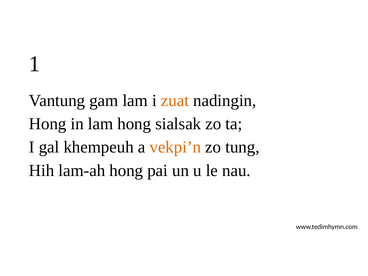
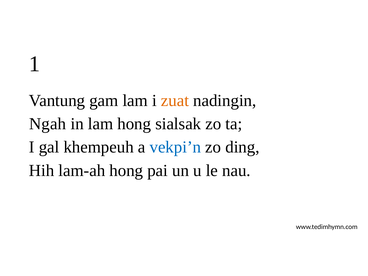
Hong: Hong -> Ngah (48, 124)
vekpi’n colour: orange -> blue (175, 147)
tung: tung -> ding (242, 147)
